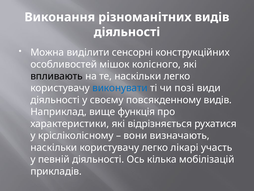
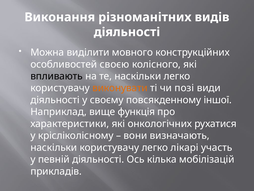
сенсорні: сенсорні -> мовного (132, 52)
мішок: мішок -> своєю (114, 64)
виконувати colour: blue -> orange (120, 88)
повсякденному видів: видів -> іншої (218, 100)
відрізняється: відрізняється -> онкологічних (160, 123)
